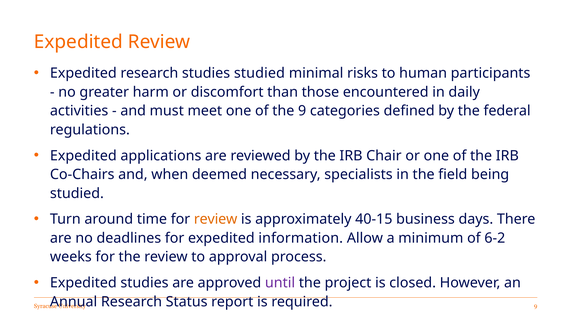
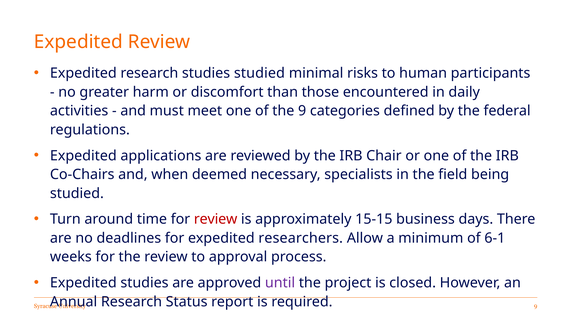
review colour: orange -> red (216, 219)
40-15: 40-15 -> 15-15 (374, 219)
information: information -> researchers (301, 238)
6-2: 6-2 -> 6-1 (495, 238)
